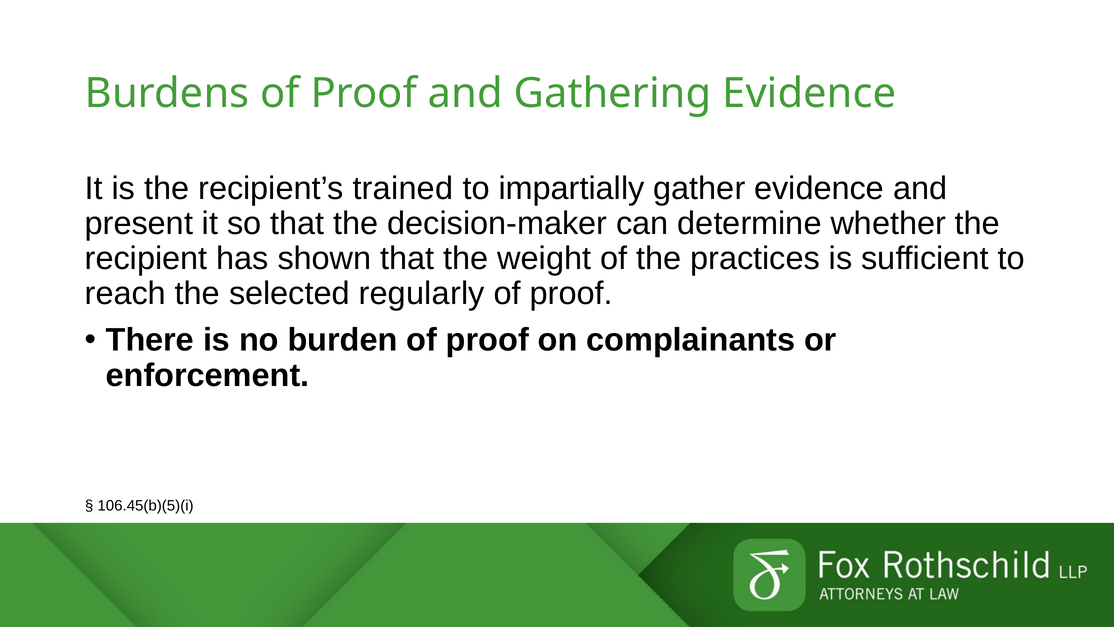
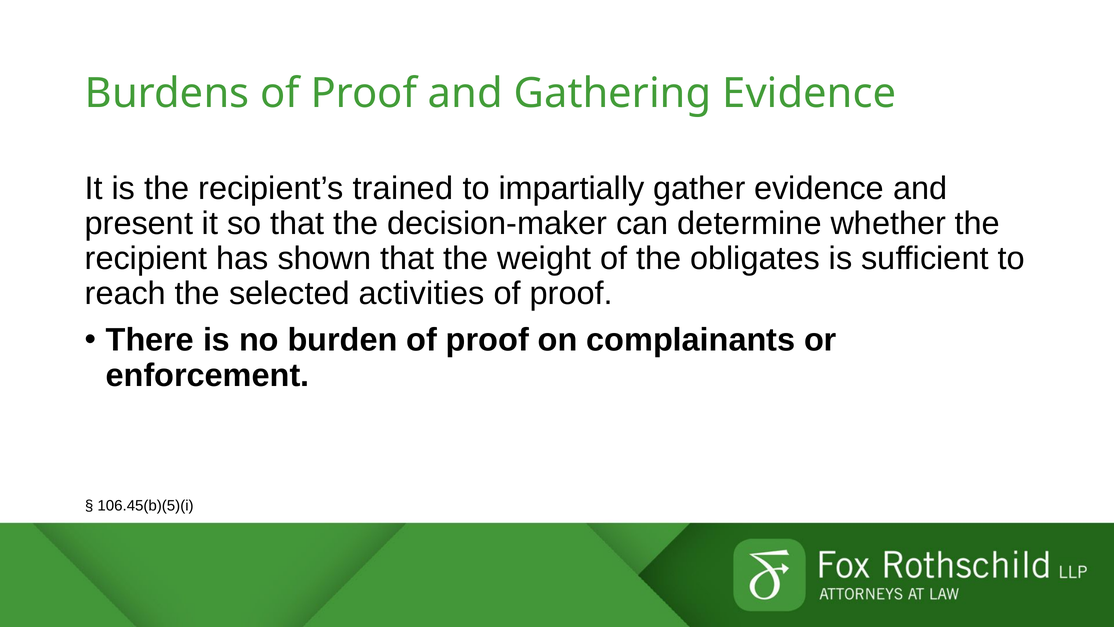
practices: practices -> obligates (755, 258)
regularly: regularly -> activities (422, 293)
